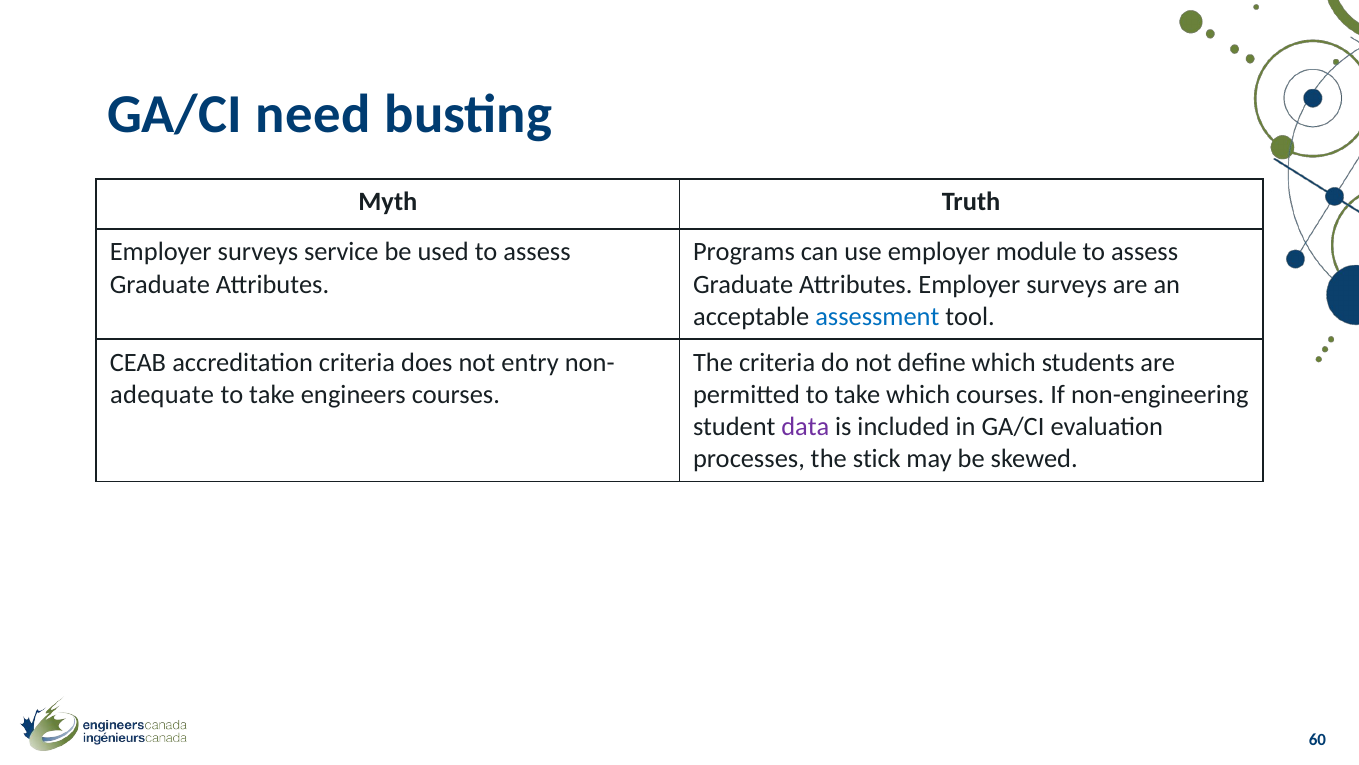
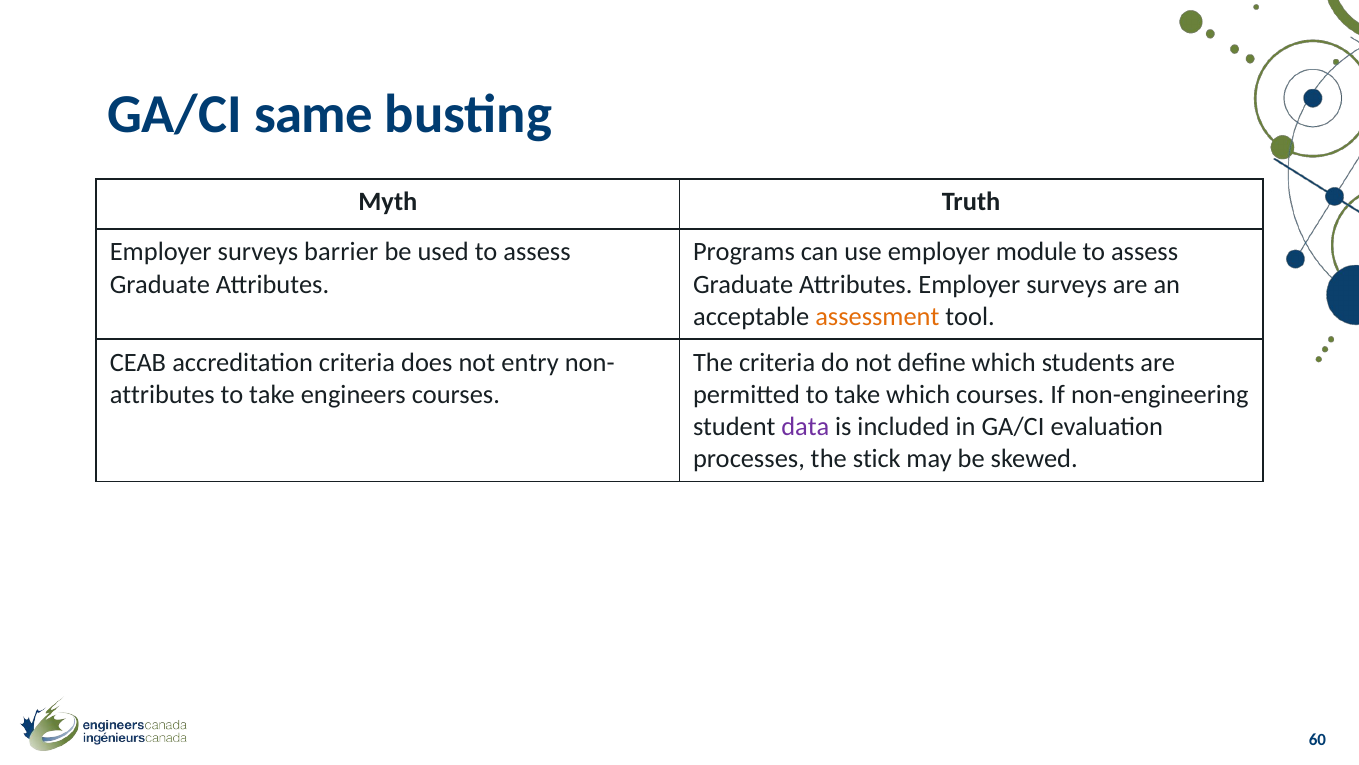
need: need -> same (314, 114)
service: service -> barrier (341, 252)
assessment colour: blue -> orange (877, 316)
adequate: adequate -> attributes (162, 394)
